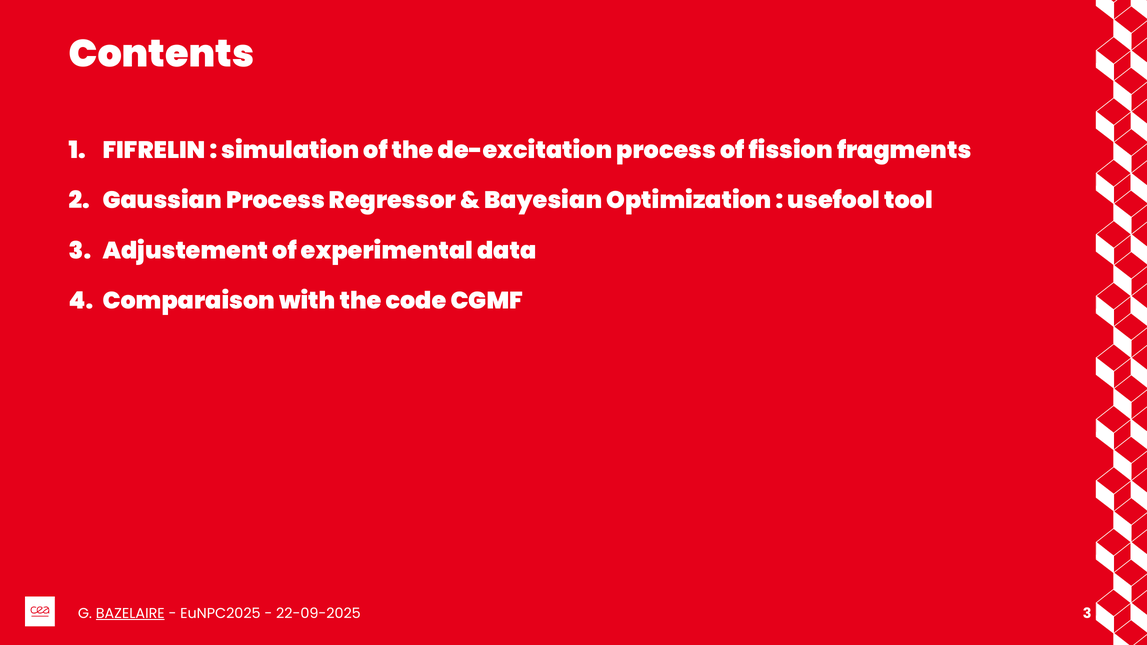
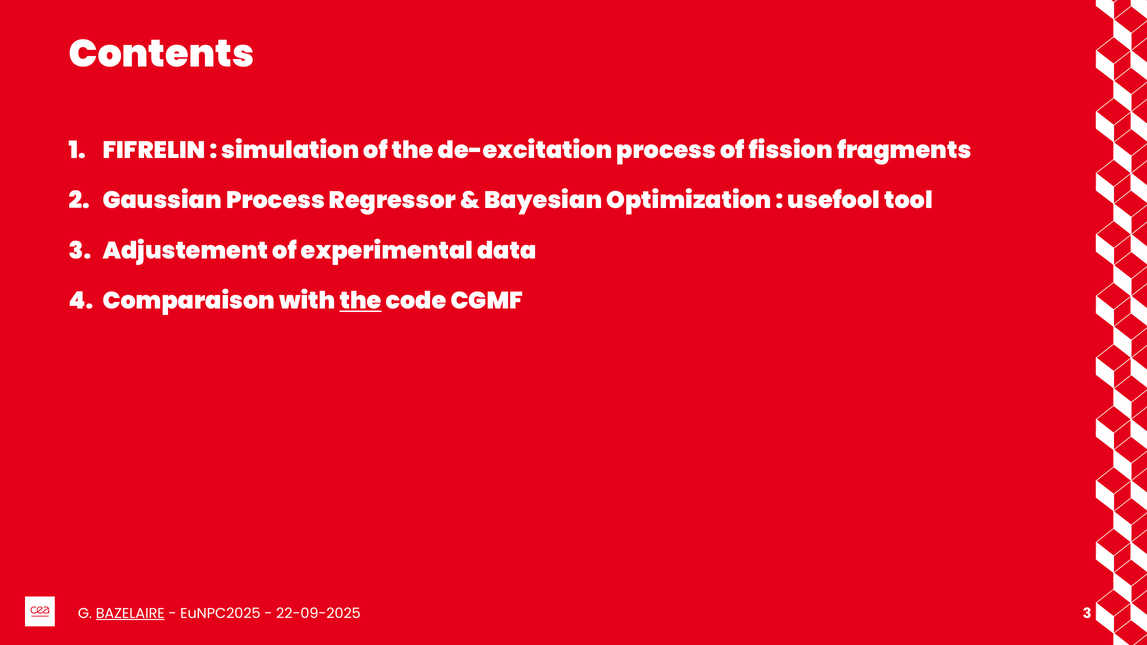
the underline: none -> present (361, 301)
